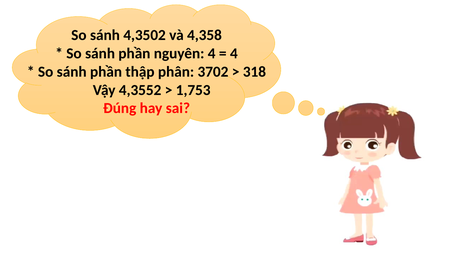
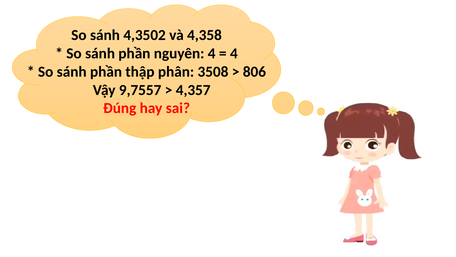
3702: 3702 -> 3508 (213, 72)
318: 318 -> 806 (254, 72)
4,3552: 4,3552 -> 9,7557 (140, 90)
1,753: 1,753 -> 4,357 (193, 90)
